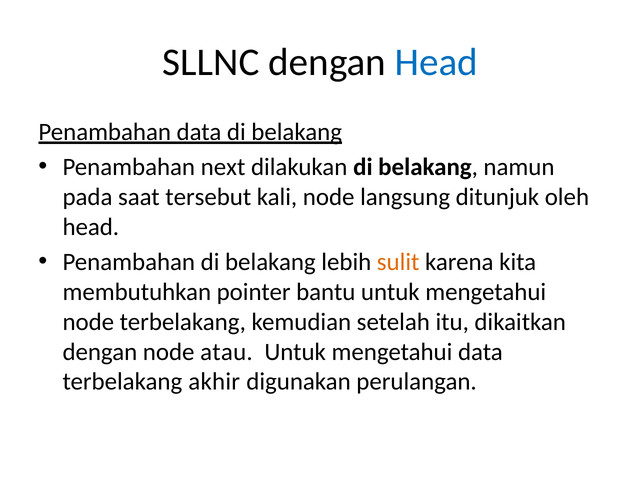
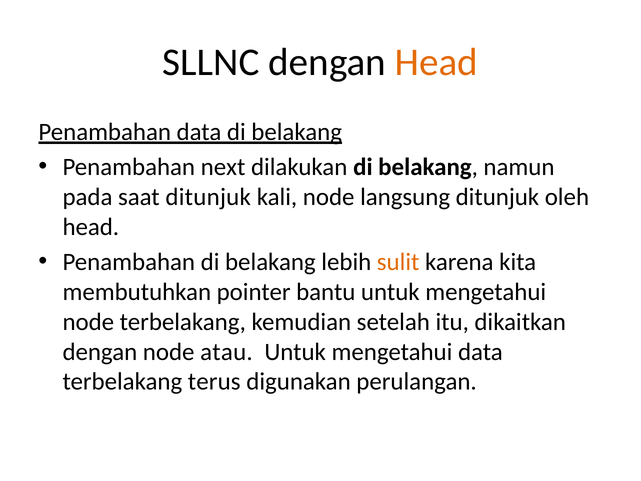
Head colour: blue -> orange (436, 62)
saat tersebut: tersebut -> ditunjuk (208, 197)
akhir: akhir -> terus (214, 382)
